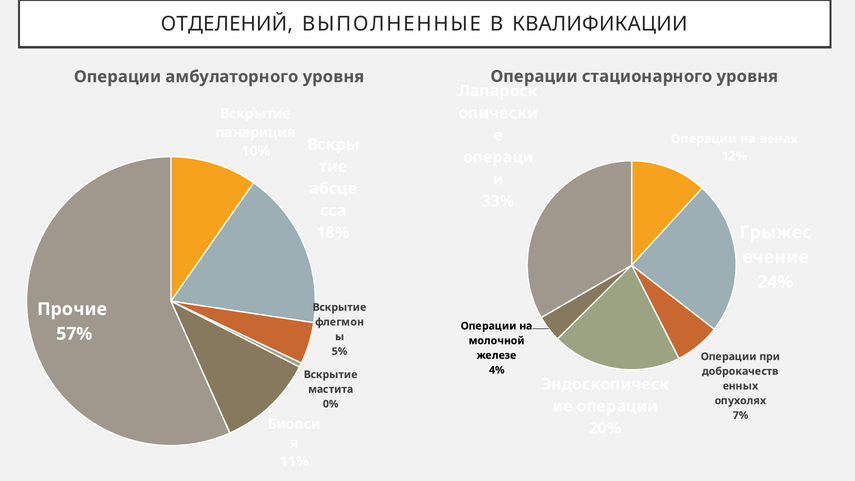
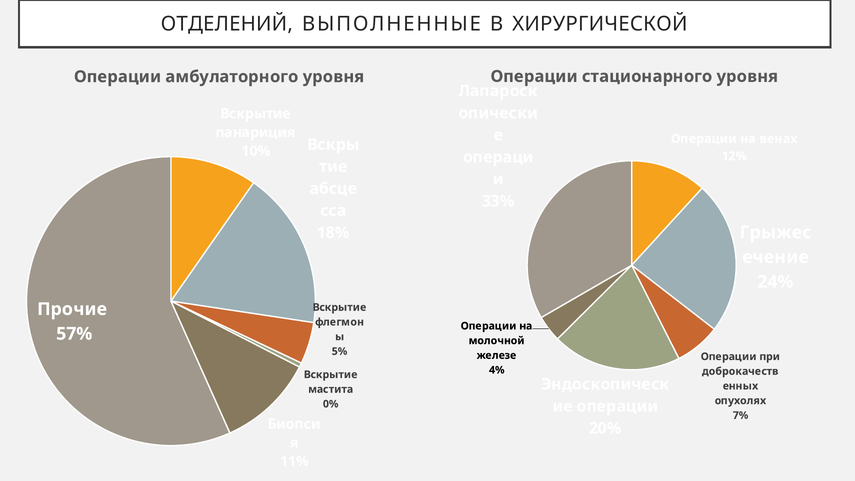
КВАЛИФИКАЦИИ: КВАЛИФИКАЦИИ -> ХИРУРГИЧЕСКОЙ (600, 24)
